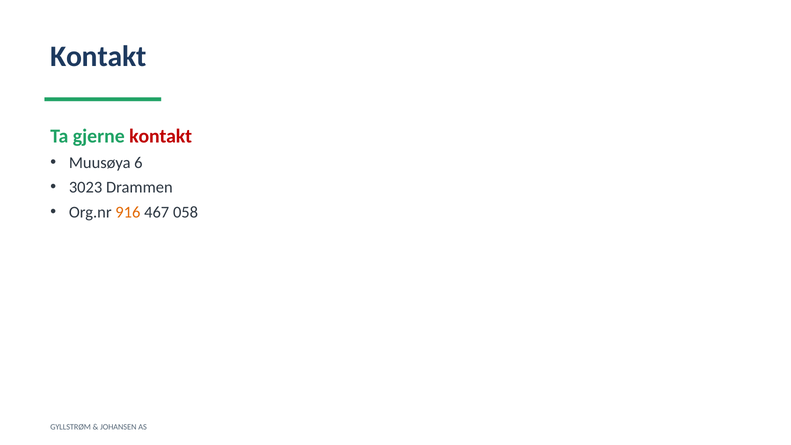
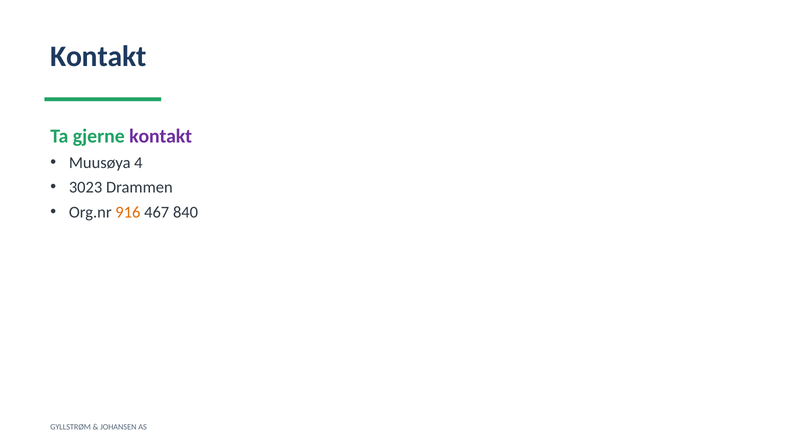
kontakt colour: red -> purple (161, 136)
6: 6 -> 4 (138, 163)
058: 058 -> 840 (186, 212)
